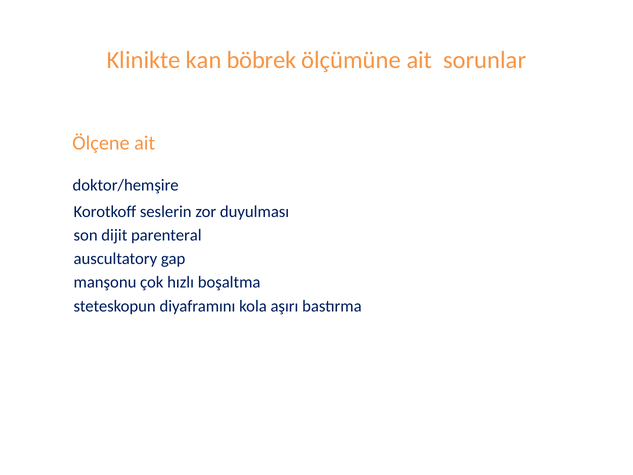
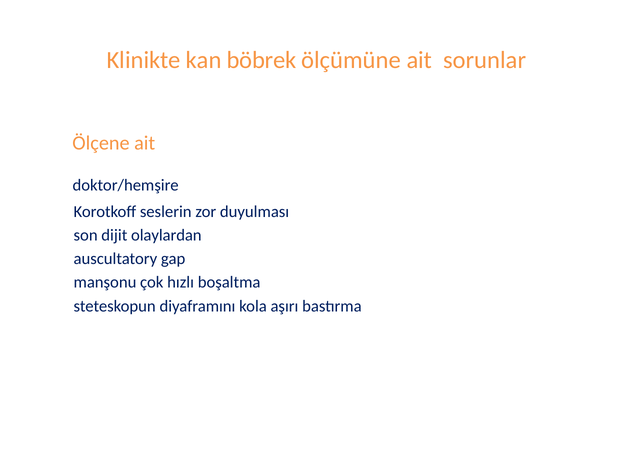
parenteral: parenteral -> olaylardan (166, 235)
